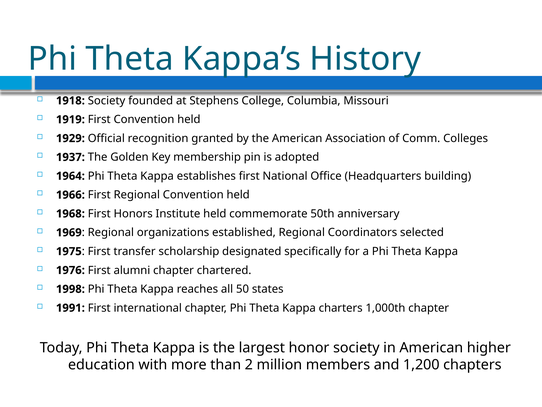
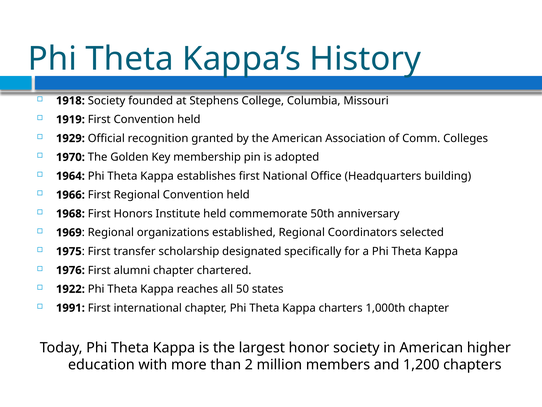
1937: 1937 -> 1970 (70, 157)
1998: 1998 -> 1922 (70, 289)
